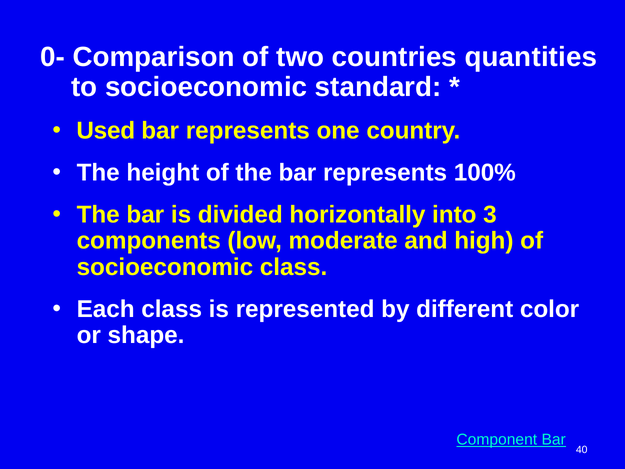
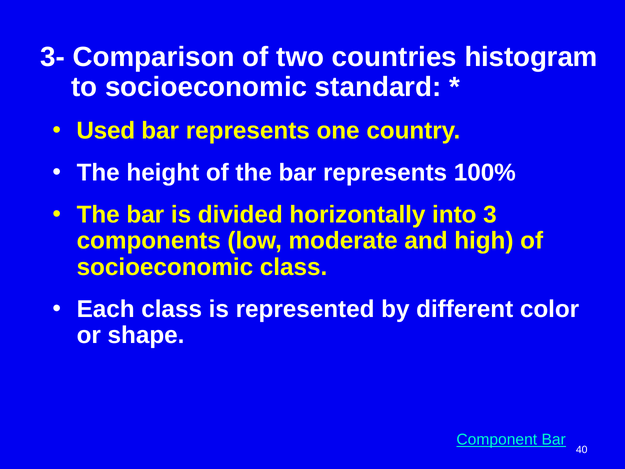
0-: 0- -> 3- (53, 57)
quantities: quantities -> histogram (531, 57)
